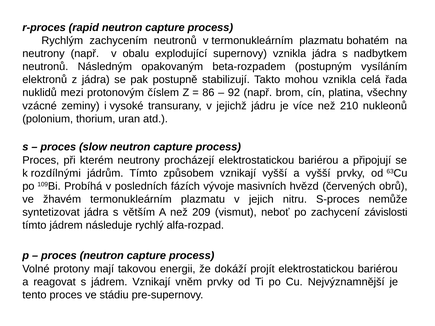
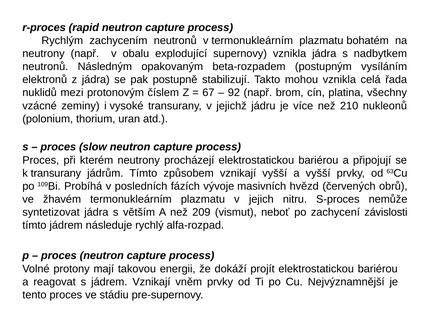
86: 86 -> 67 (208, 93)
k rozdílnými: rozdílnými -> transurany (56, 173)
